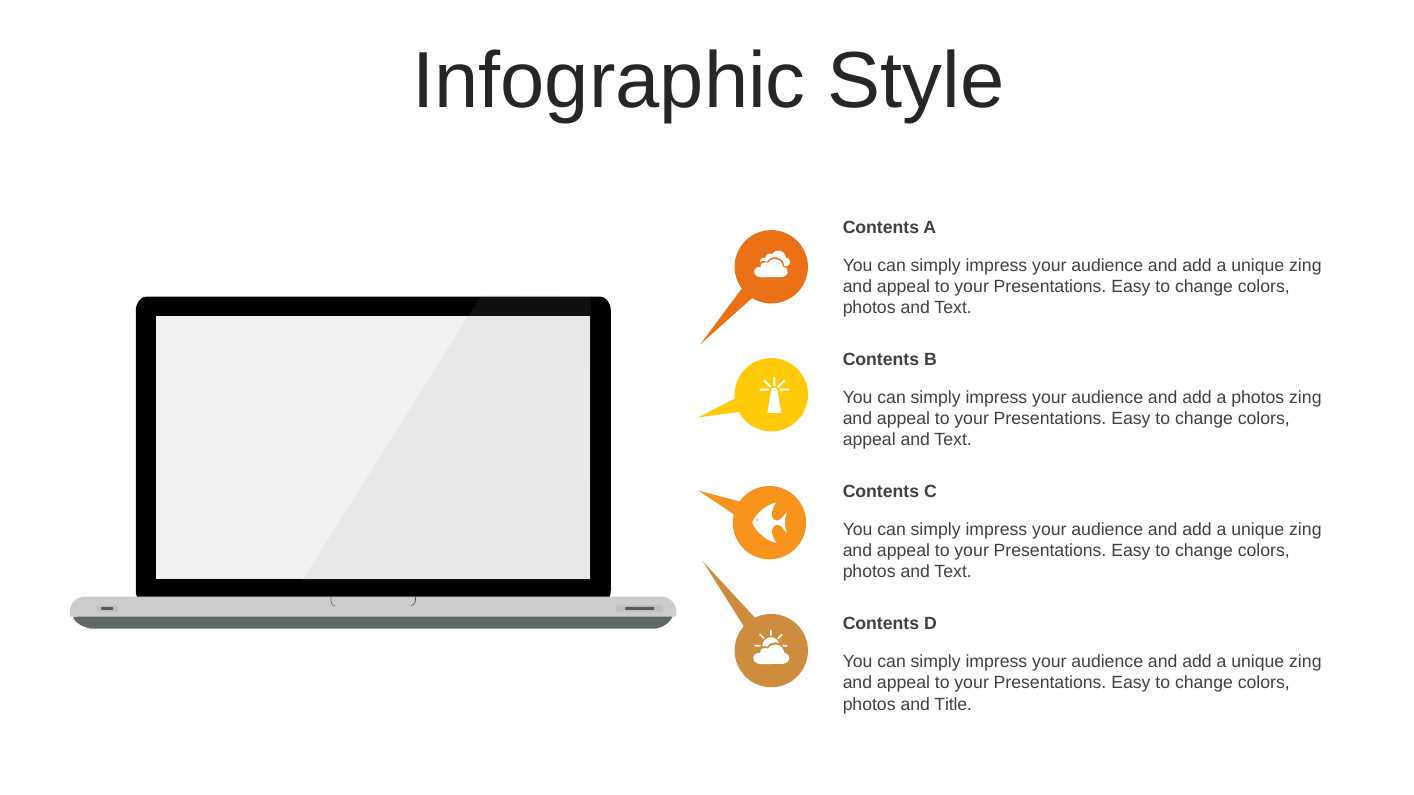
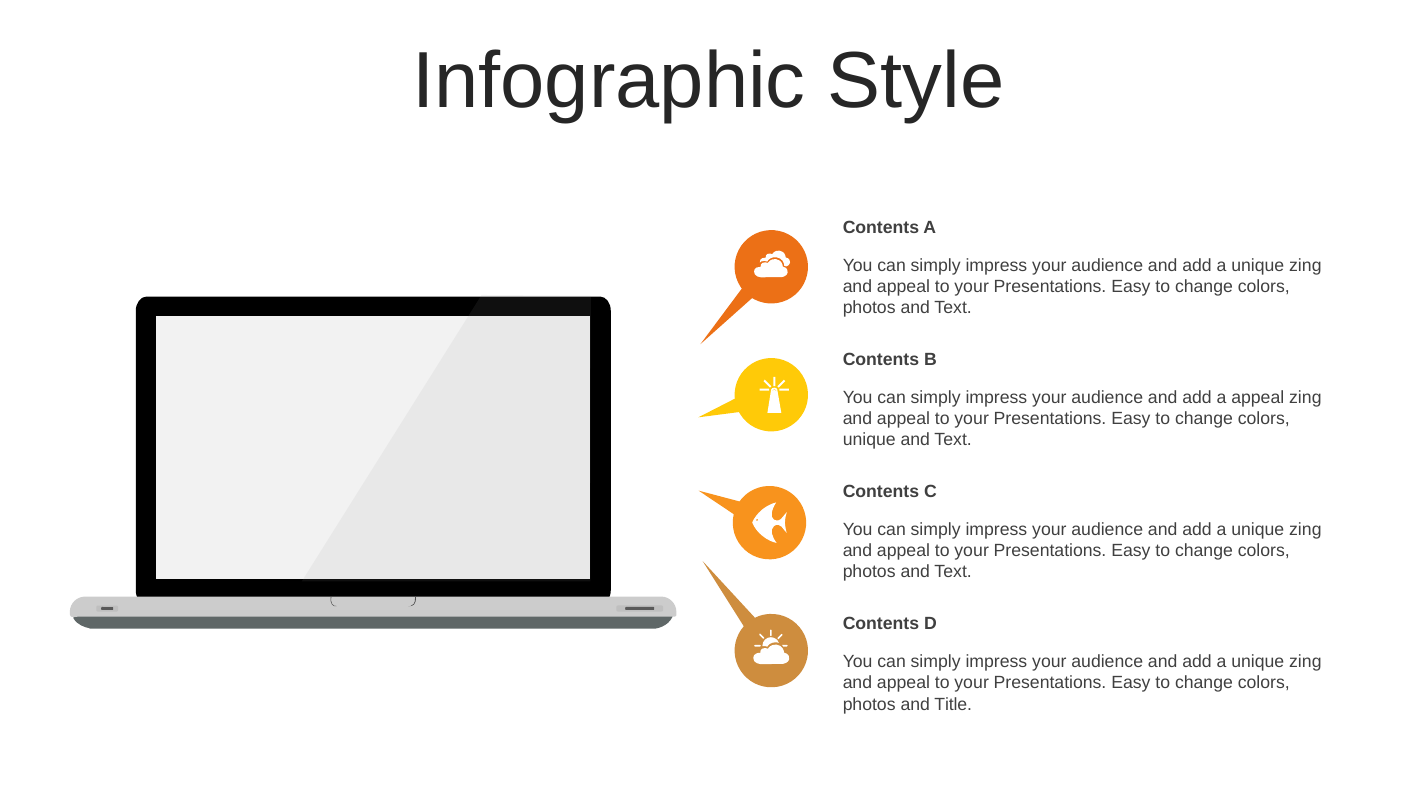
a photos: photos -> appeal (1258, 398)
appeal: appeal -> unique (869, 440)
